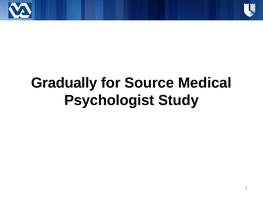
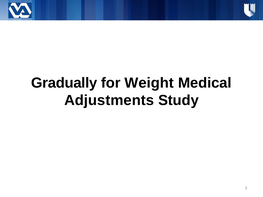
Source: Source -> Weight (149, 83)
Psychologist: Psychologist -> Adjustments (109, 100)
